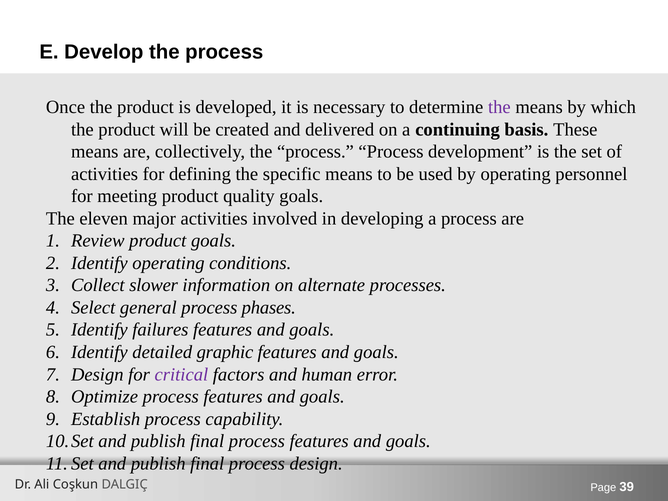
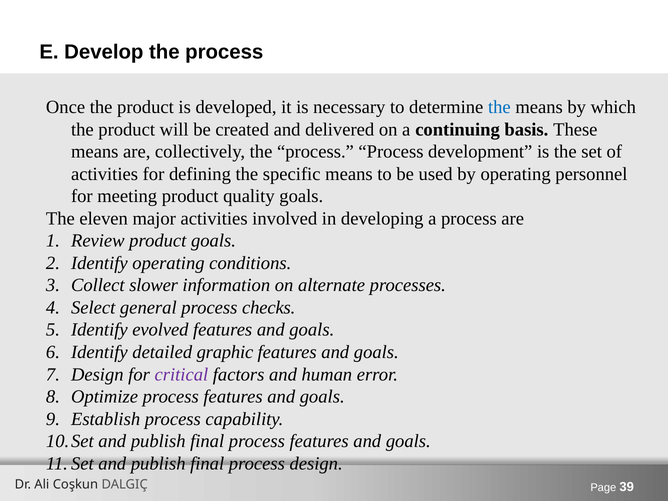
the colour: purple -> blue (499, 107)
phases: phases -> checks (269, 308)
failures: failures -> evolved (160, 330)
